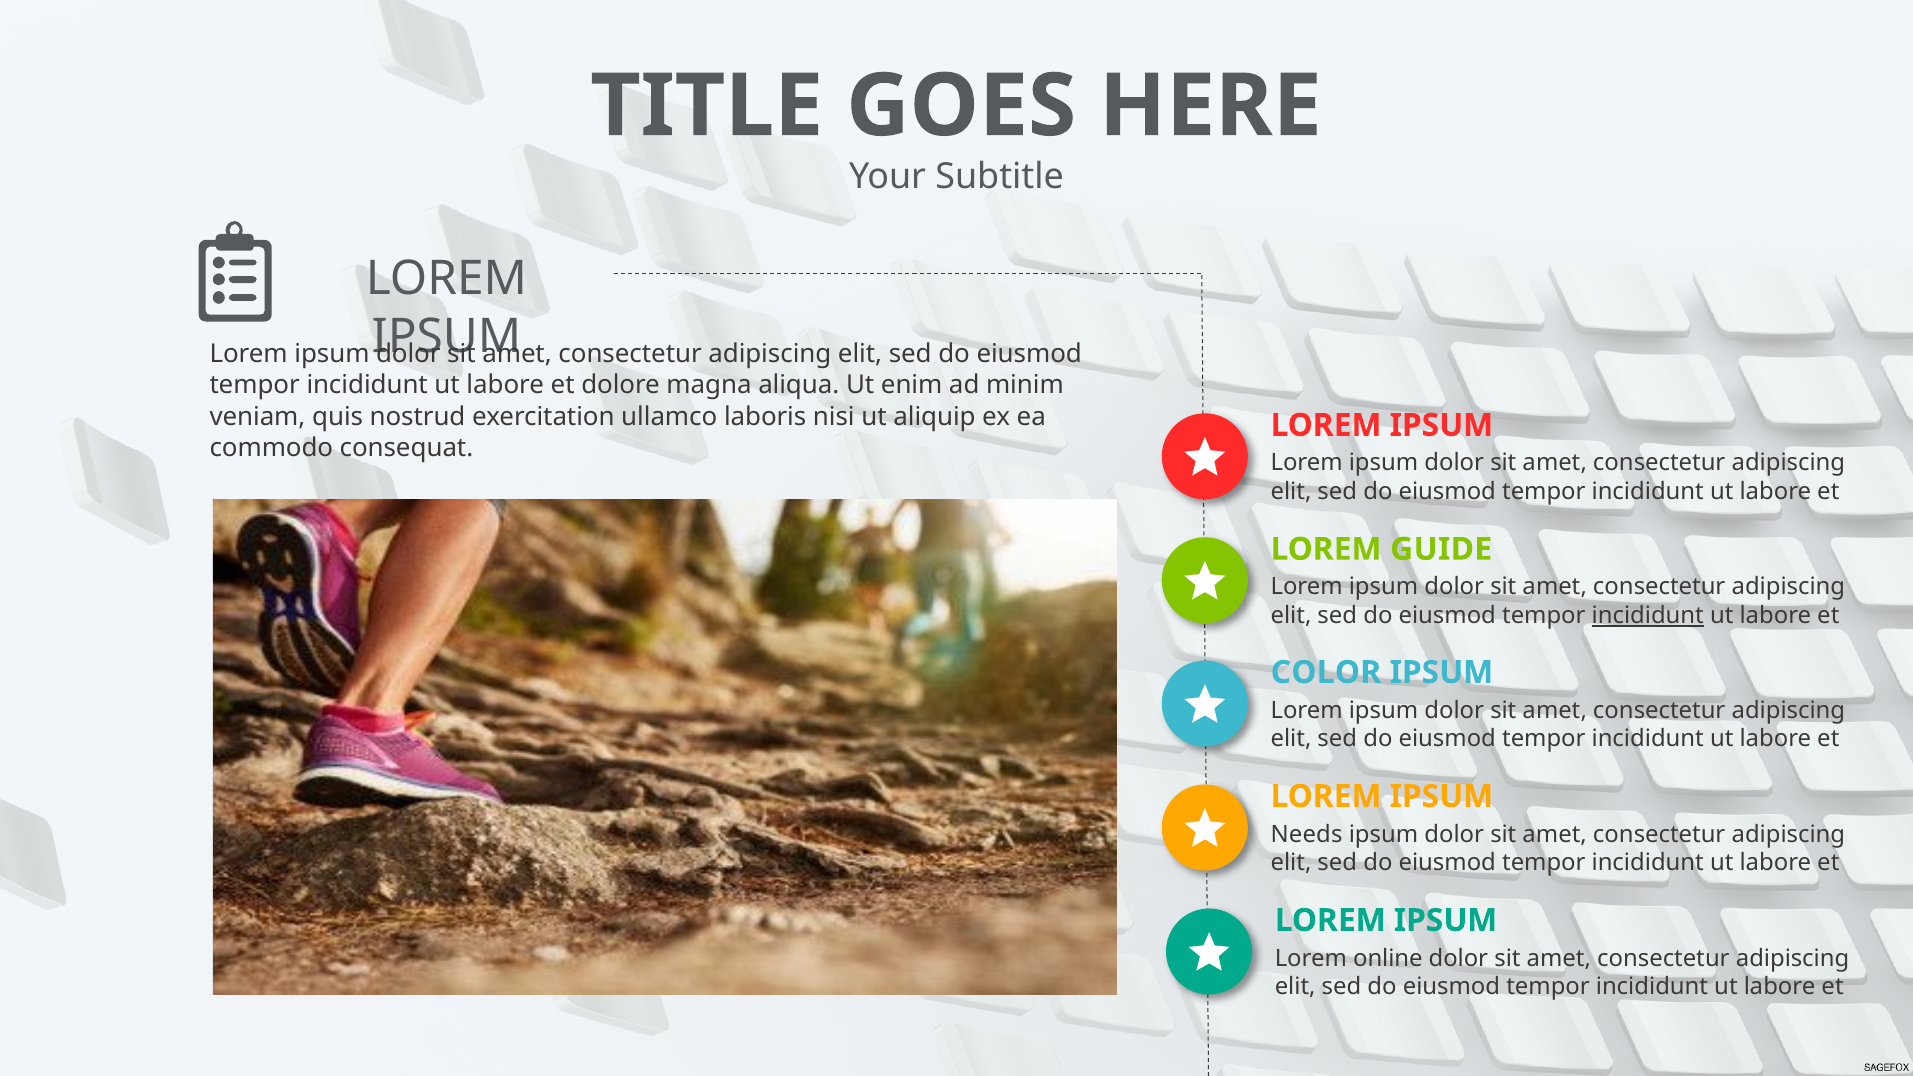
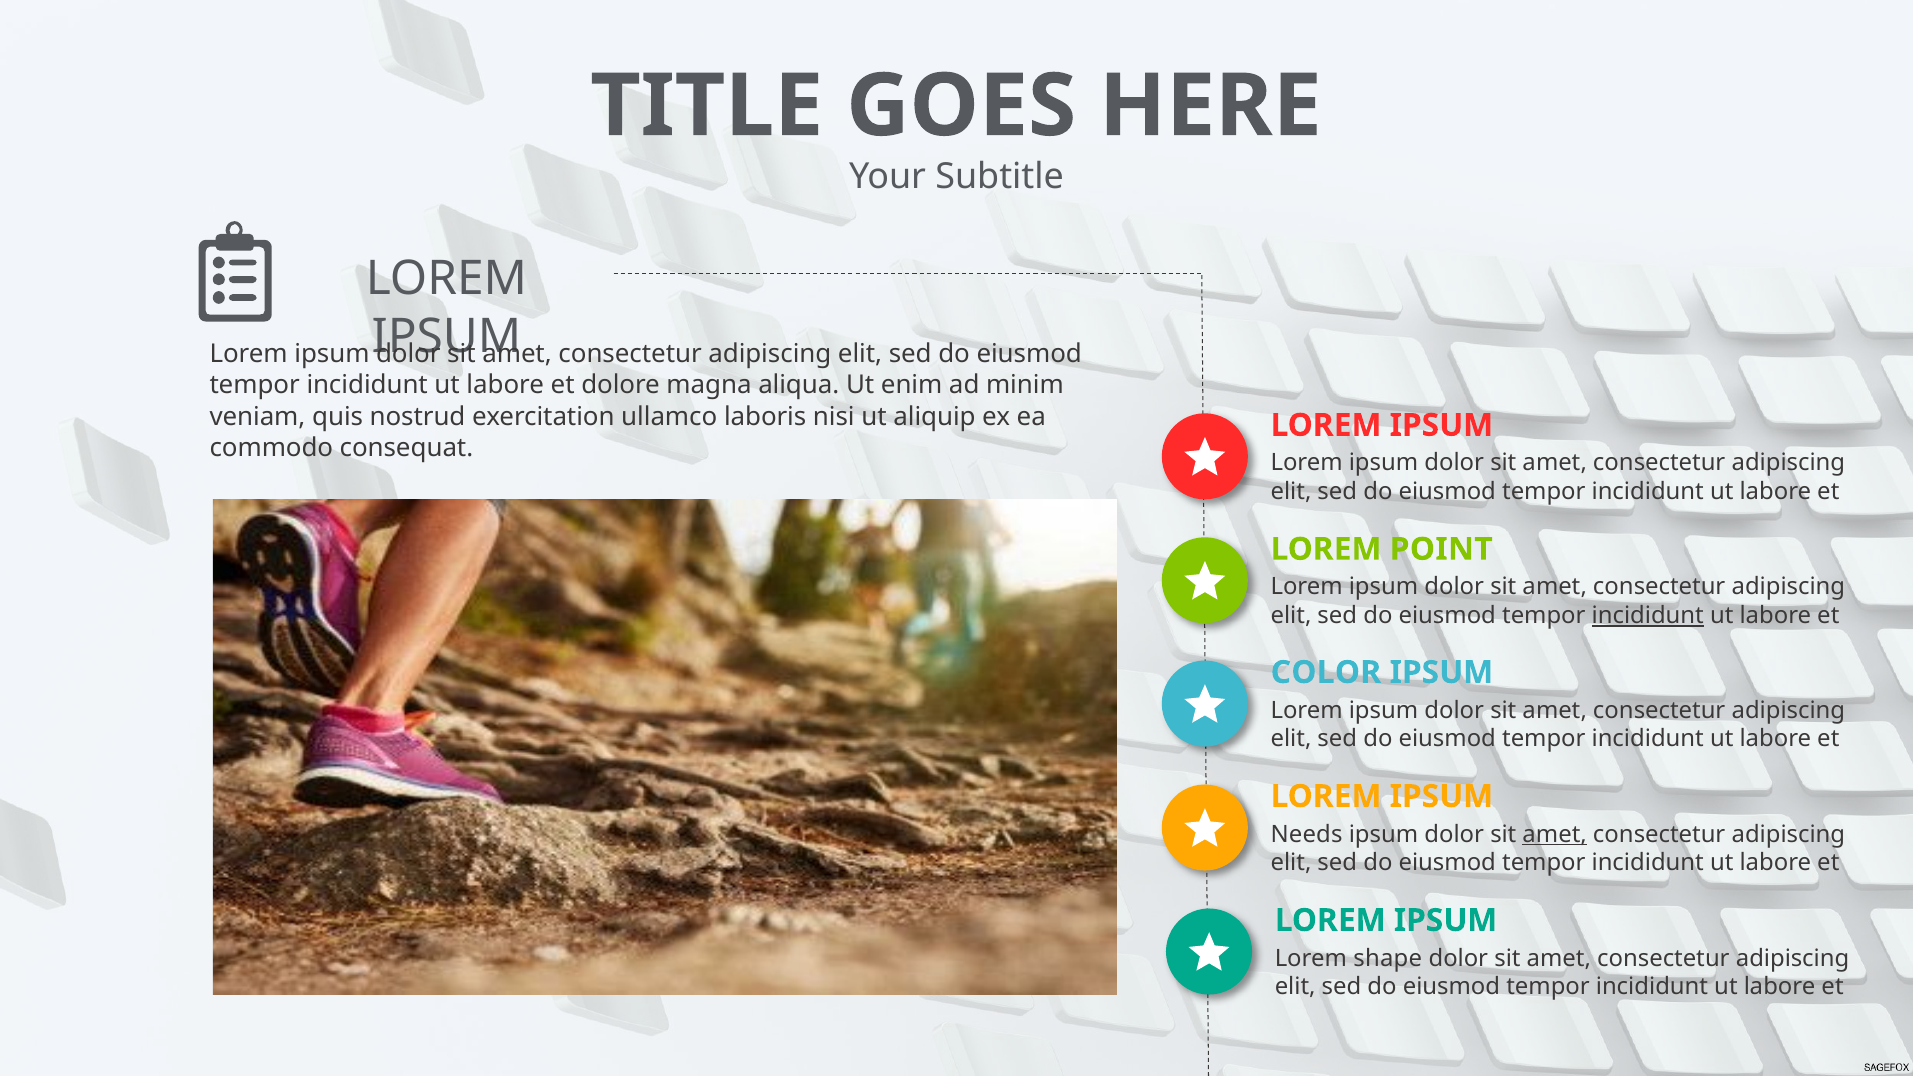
GUIDE: GUIDE -> POINT (1441, 549)
amet underline: none -> present (1555, 834)
online: online -> shape (1388, 958)
